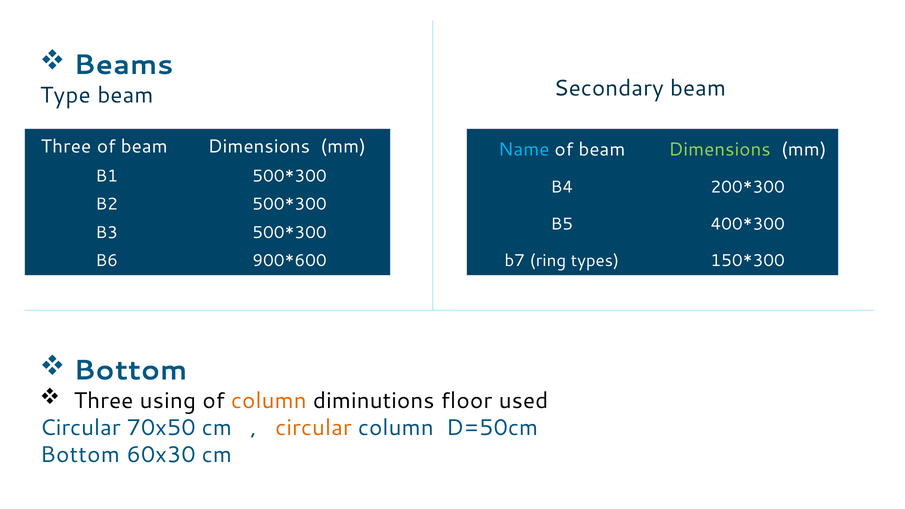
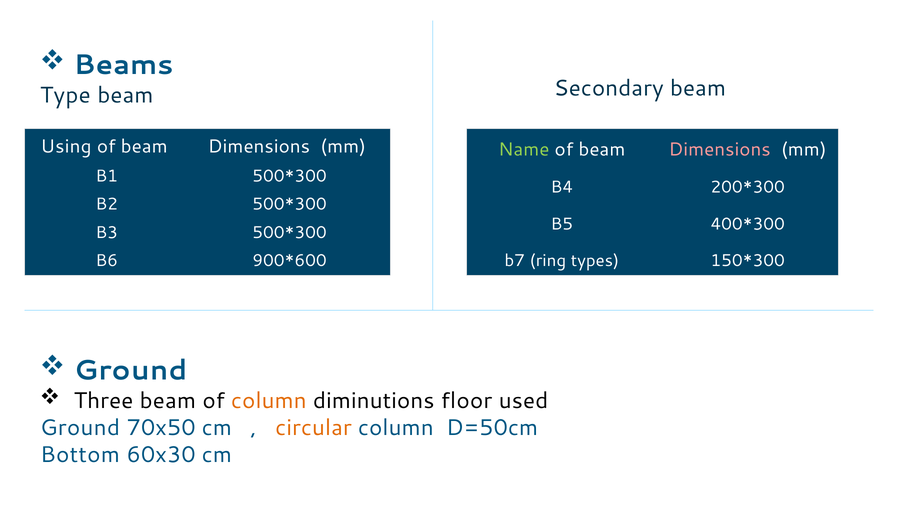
Three: Three -> Using (66, 147)
Name colour: light blue -> light green (524, 149)
Dimensions colour: light green -> pink (720, 149)
Bottom: Bottom -> Ground (131, 371)
Three using: using -> beam (168, 401)
Circular: Circular -> Ground (80, 428)
